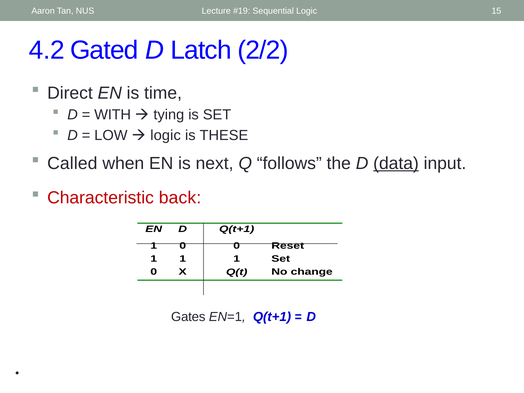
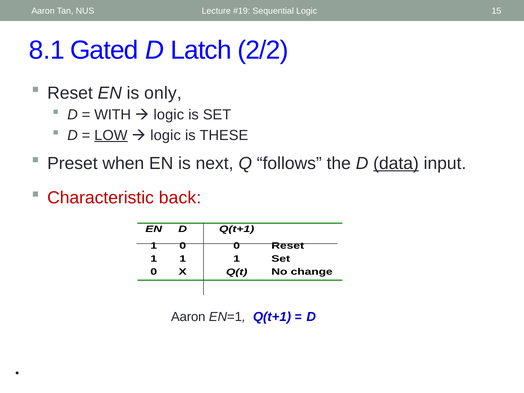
4.2: 4.2 -> 8.1 (47, 50)
Direct: Direct -> Reset (70, 93)
time: time -> only (163, 93)
tying: tying -> logic (169, 115)
LOW underline: none -> present (111, 135)
Called: Called -> Preset (72, 163)
Gates: Gates -> Aaron (188, 317)
